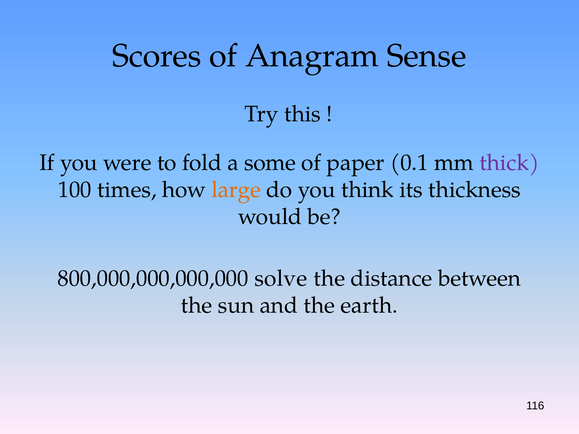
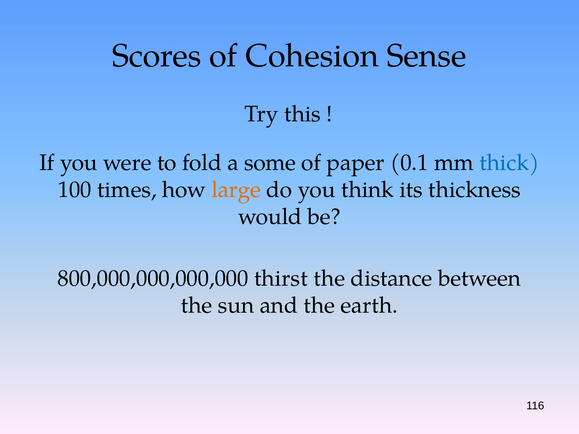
Anagram: Anagram -> Cohesion (312, 56)
thick colour: purple -> blue (509, 163)
solve: solve -> thirst (281, 278)
